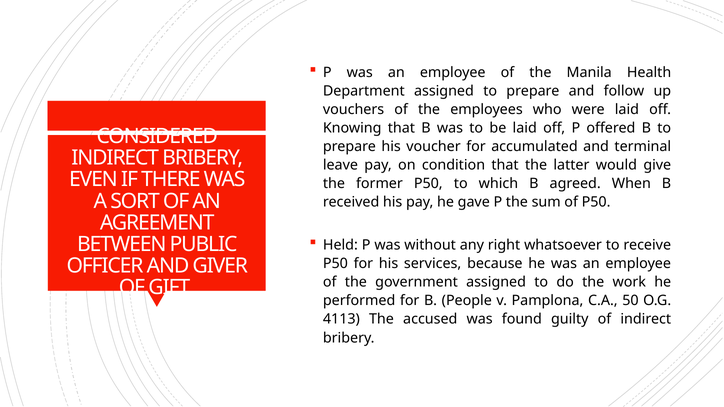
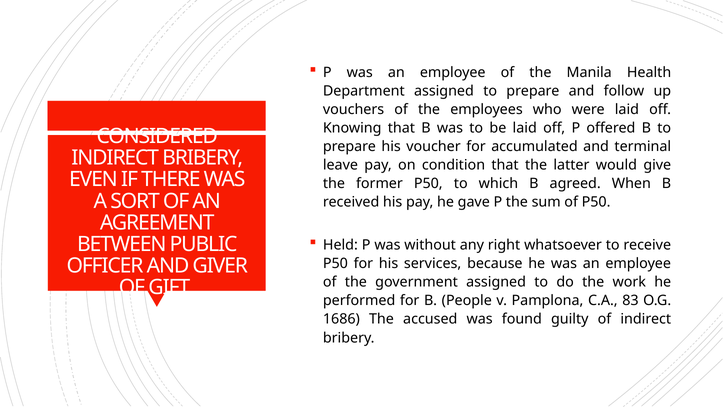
50: 50 -> 83 (630, 301)
4113: 4113 -> 1686 (341, 319)
